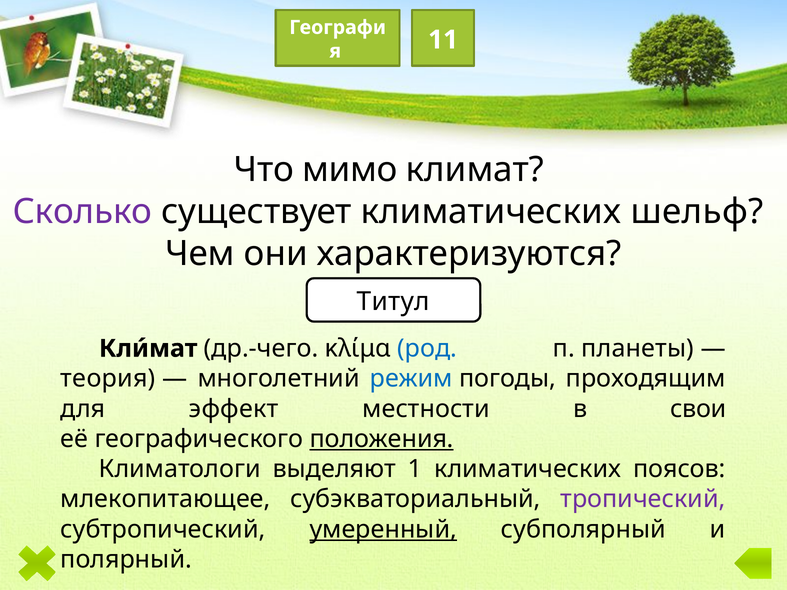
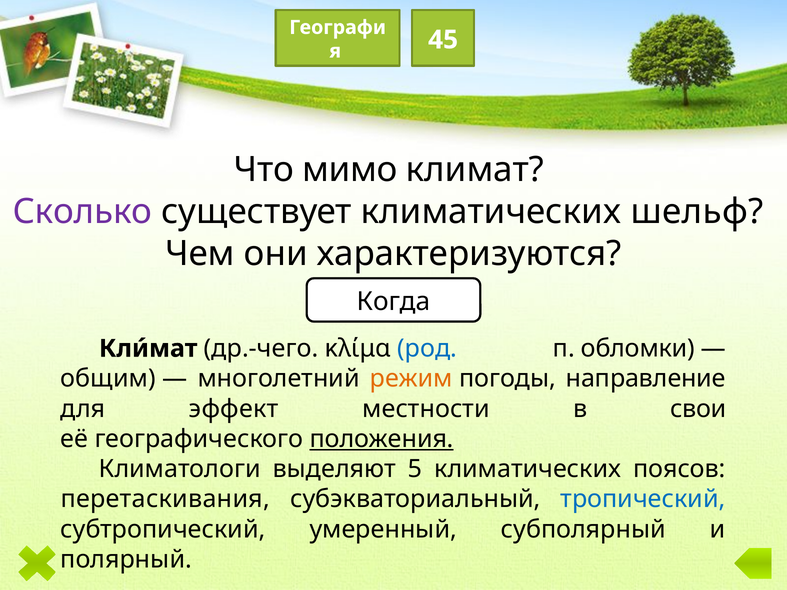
11: 11 -> 45 (443, 40)
Титул: Титул -> Когда (394, 302)
планеты: планеты -> обломки (638, 349)
теория: теория -> общим (108, 379)
режим colour: blue -> orange (411, 379)
проходящим: проходящим -> направление (646, 379)
1: 1 -> 5 (415, 469)
млекопитающее: млекопитающее -> перетаскивания (165, 499)
тропический colour: purple -> blue (643, 499)
умеренный underline: present -> none (383, 530)
